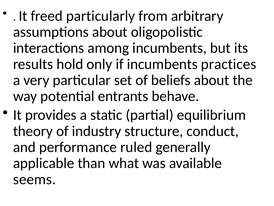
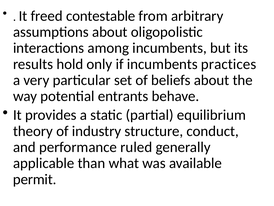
particularly: particularly -> contestable (101, 16)
seems: seems -> permit (35, 179)
